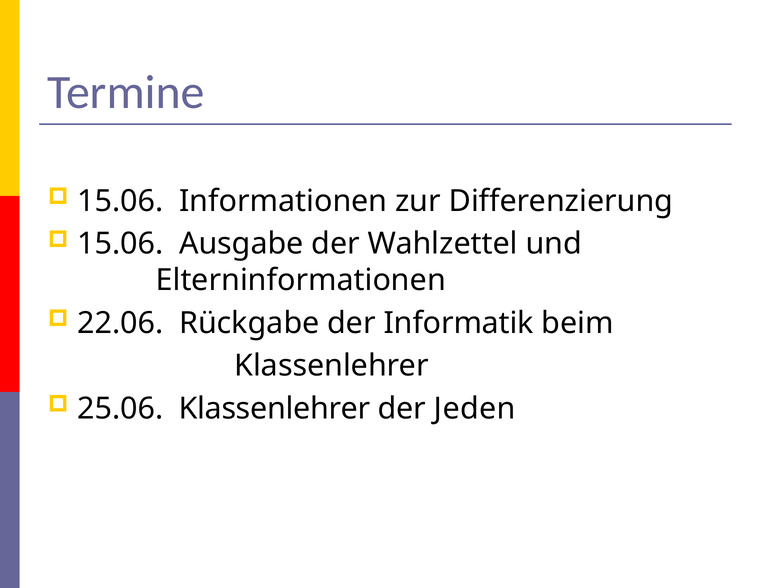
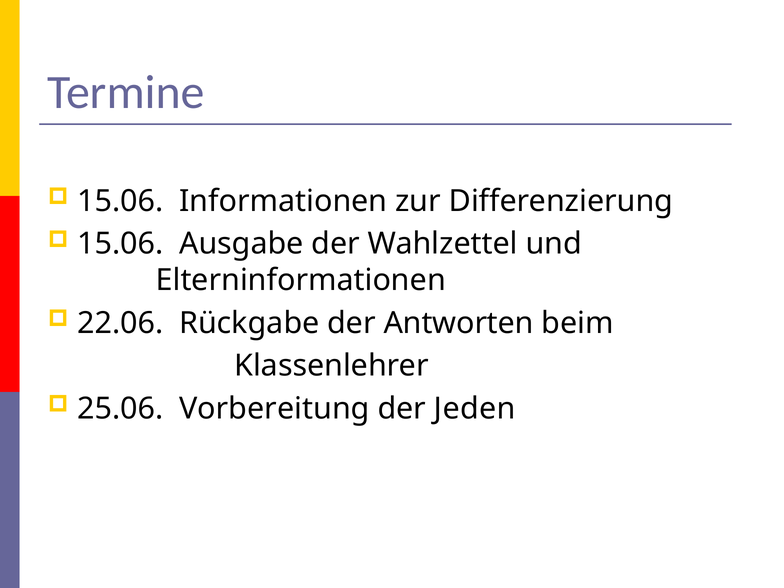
Informatik: Informatik -> Antworten (459, 323)
25.06 Klassenlehrer: Klassenlehrer -> Vorbereitung (274, 409)
